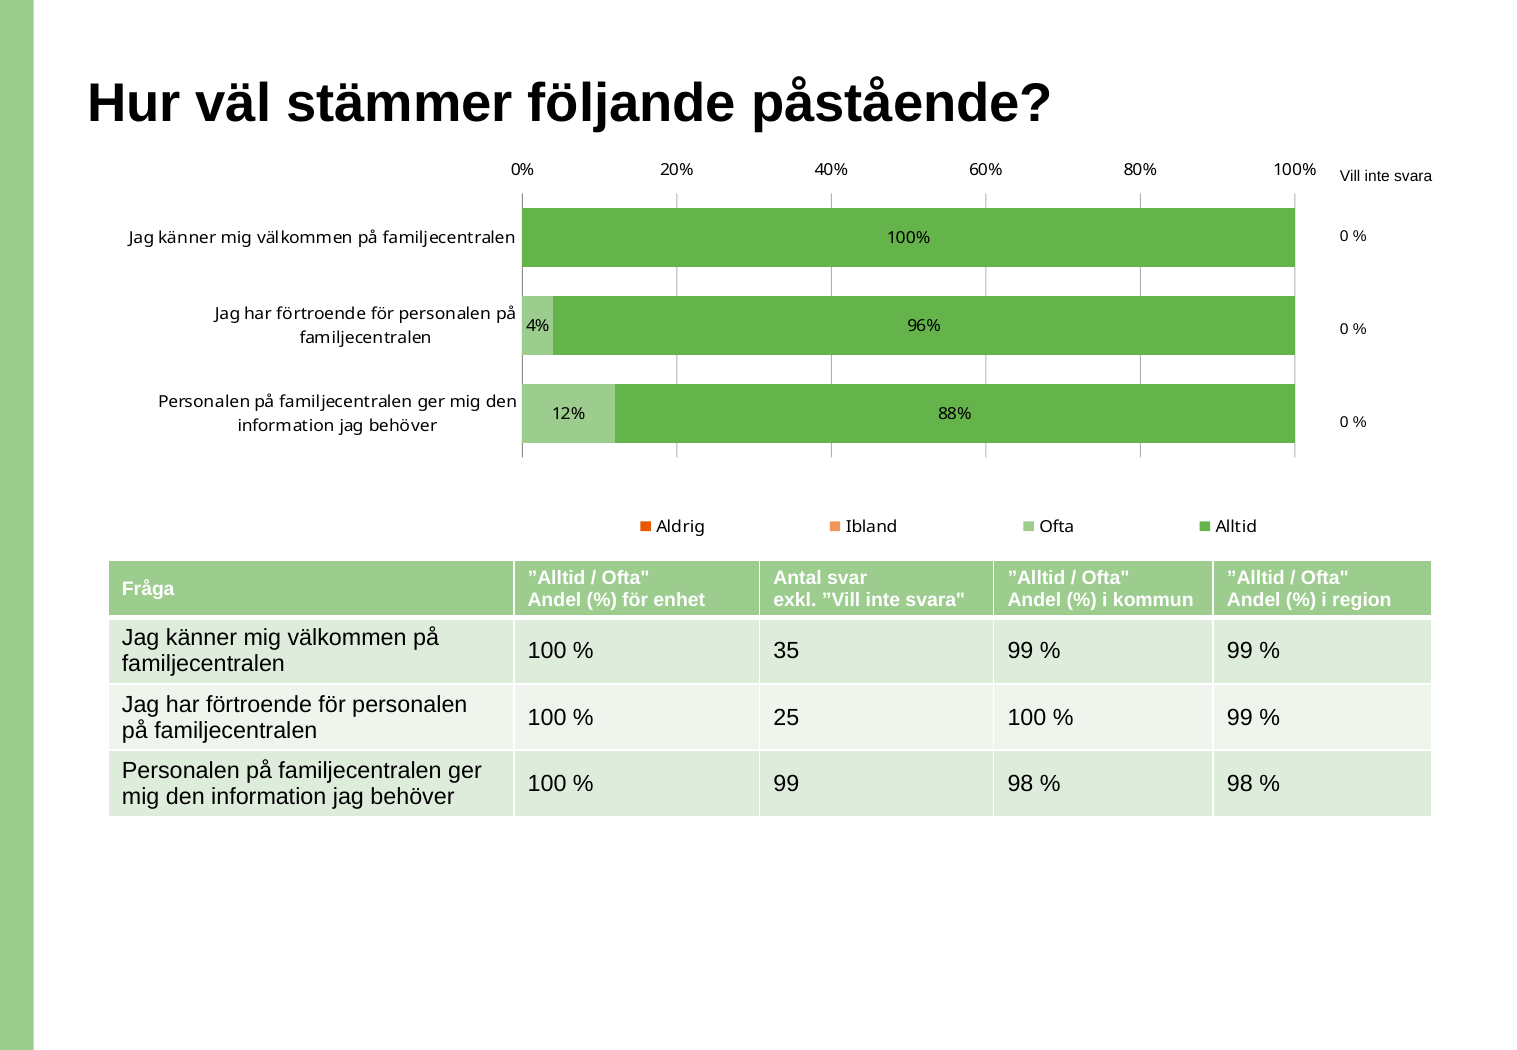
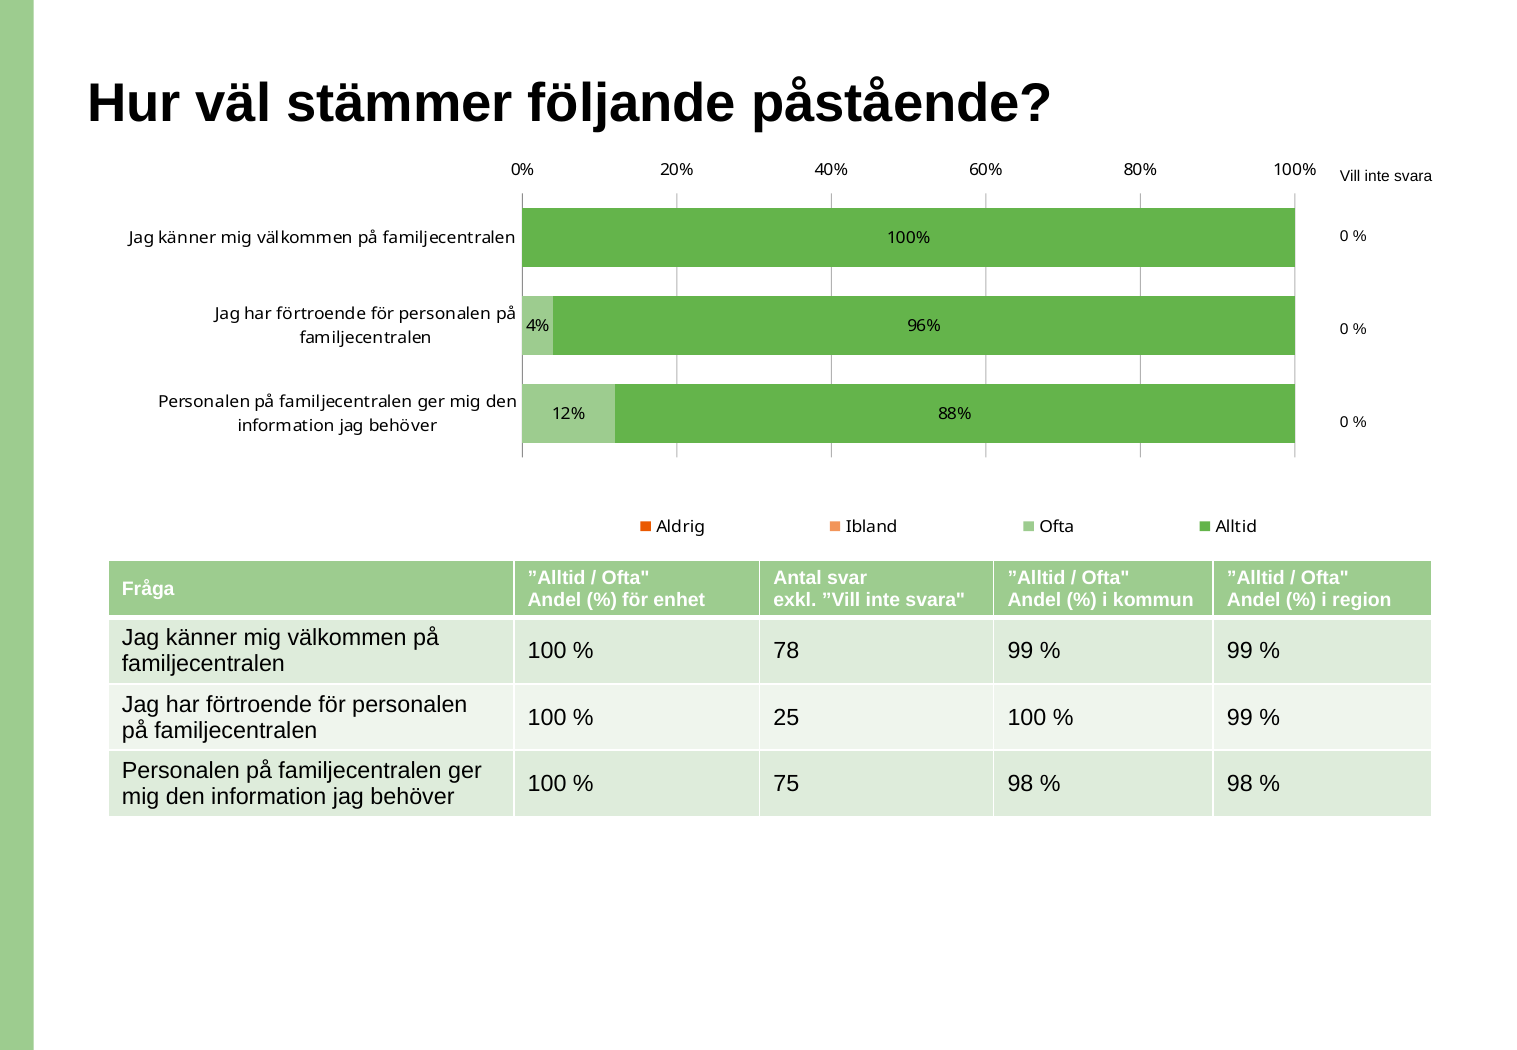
35: 35 -> 78 (786, 651)
99: 99 -> 75 (786, 784)
